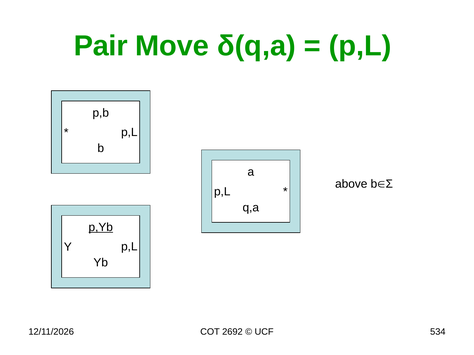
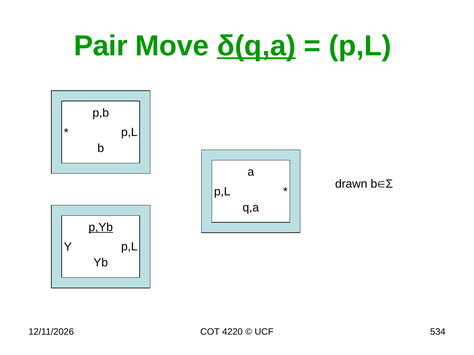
δ(q,a underline: none -> present (256, 46)
above: above -> drawn (351, 184)
2692: 2692 -> 4220 (232, 332)
